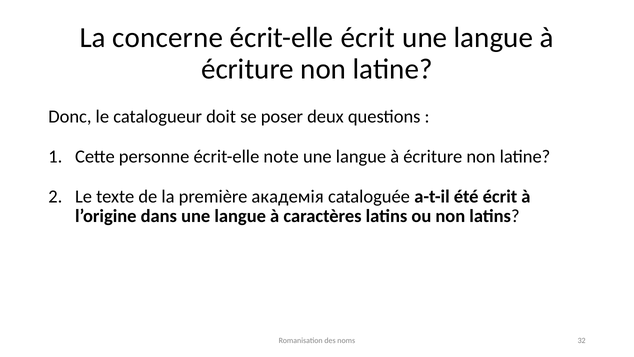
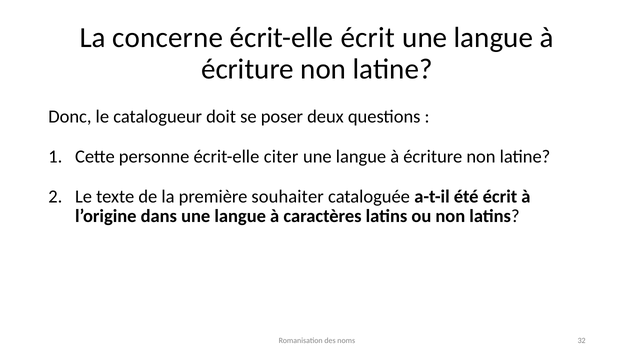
note: note -> citer (281, 156)
академія: академія -> souhaiter (288, 196)
